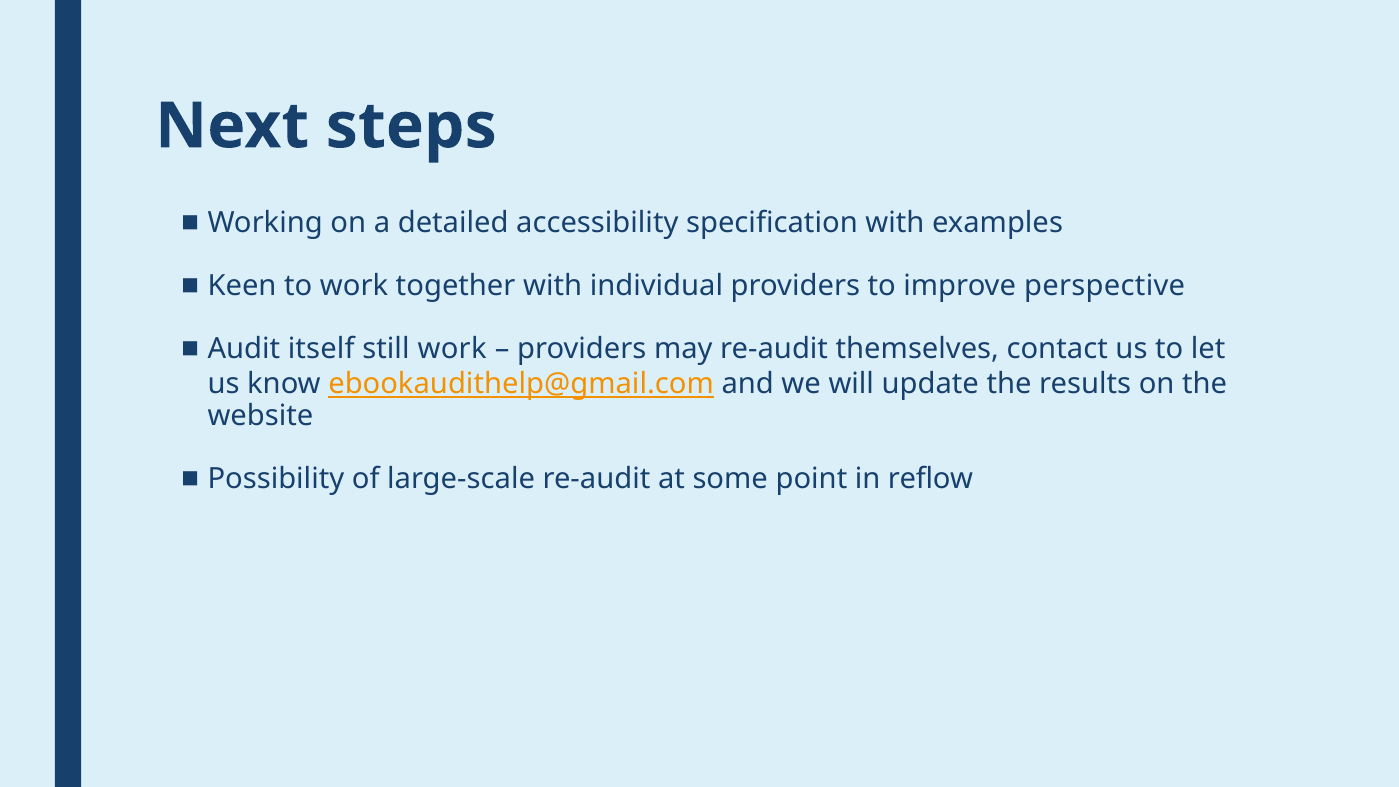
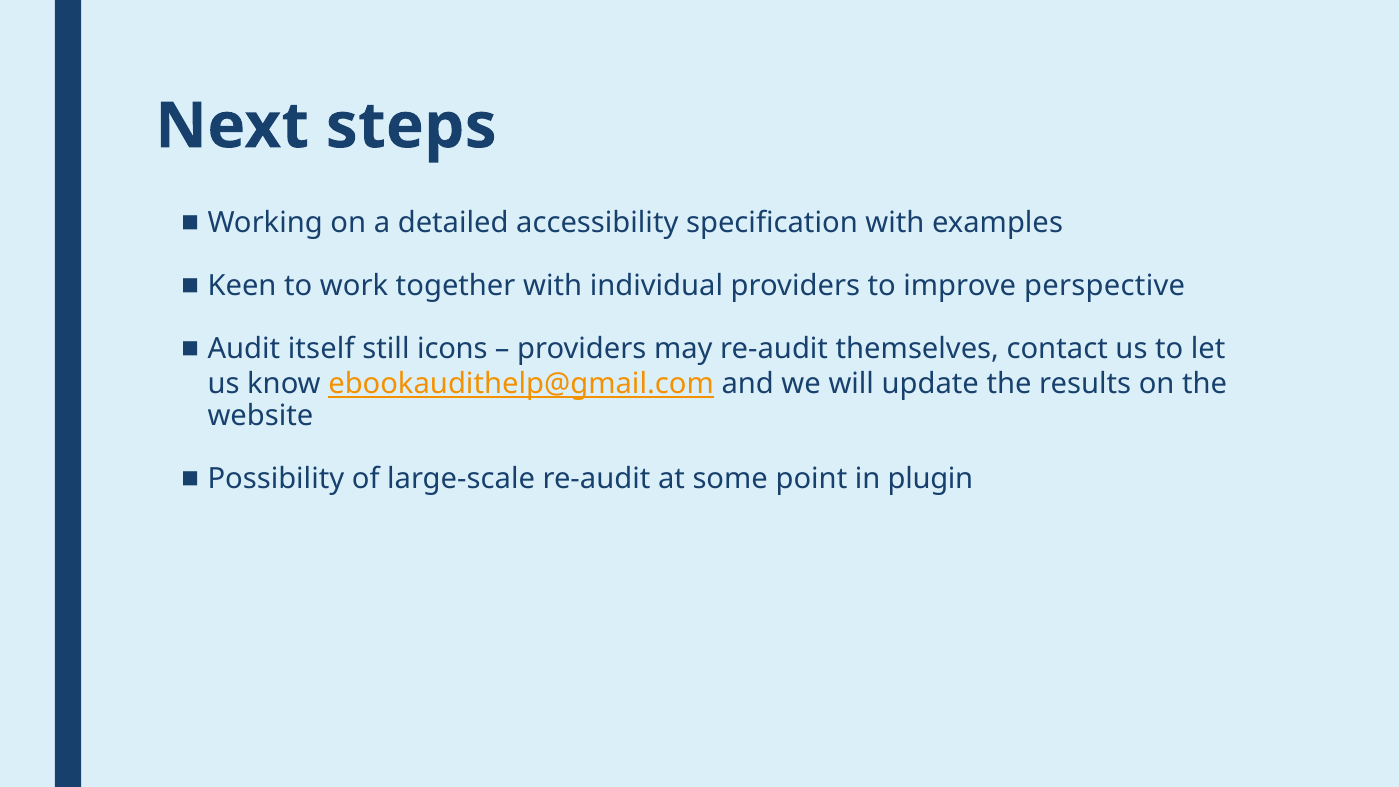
still work: work -> icons (452, 349)
reflow: reflow -> plugin (930, 479)
